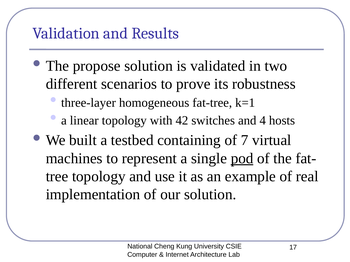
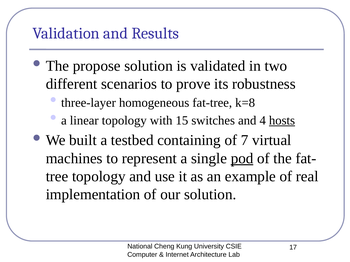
k=1: k=1 -> k=8 (245, 103)
42: 42 -> 15 (182, 121)
hosts underline: none -> present (282, 121)
